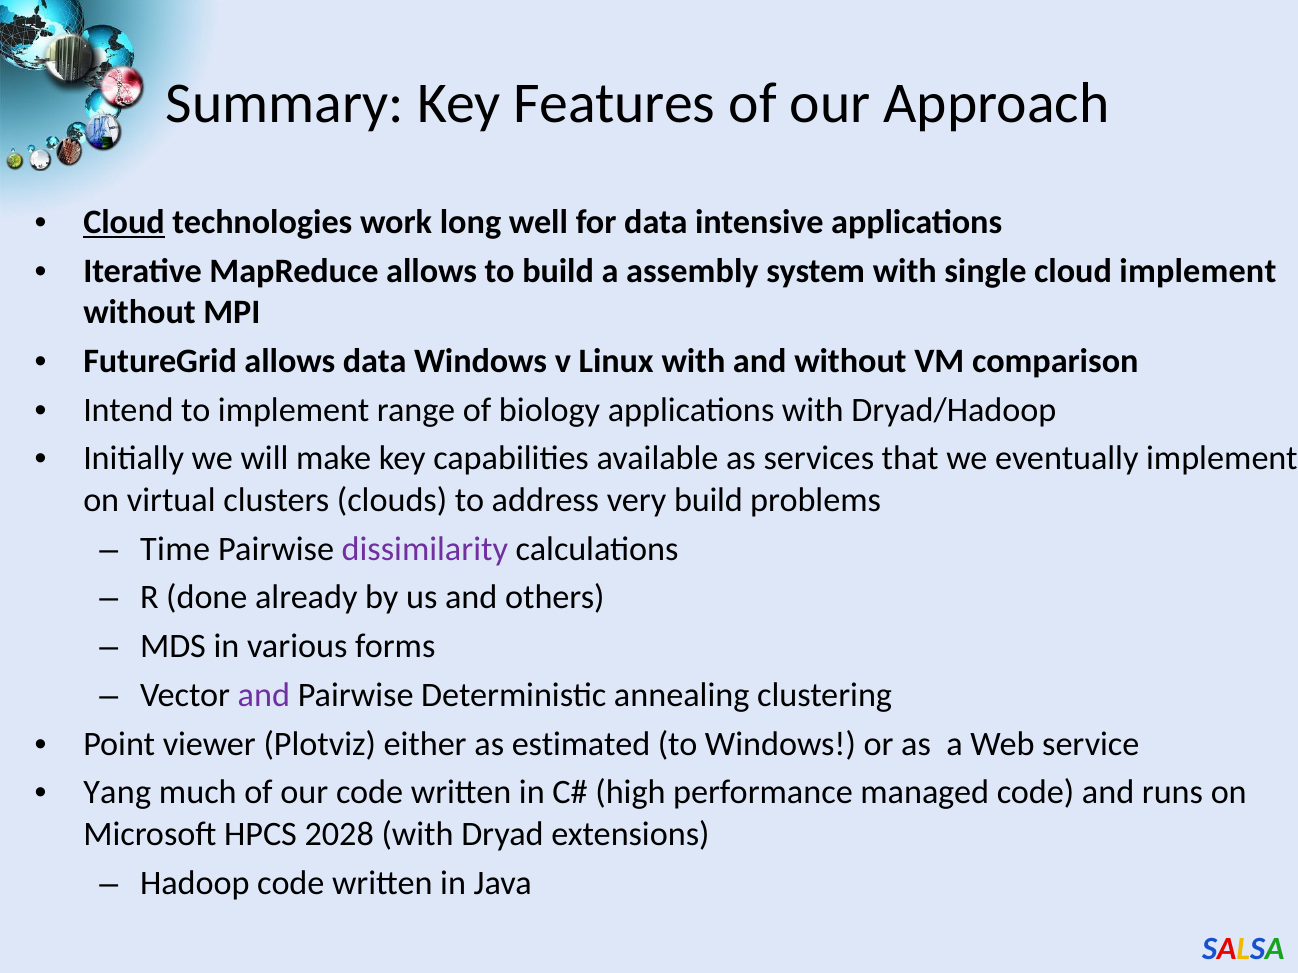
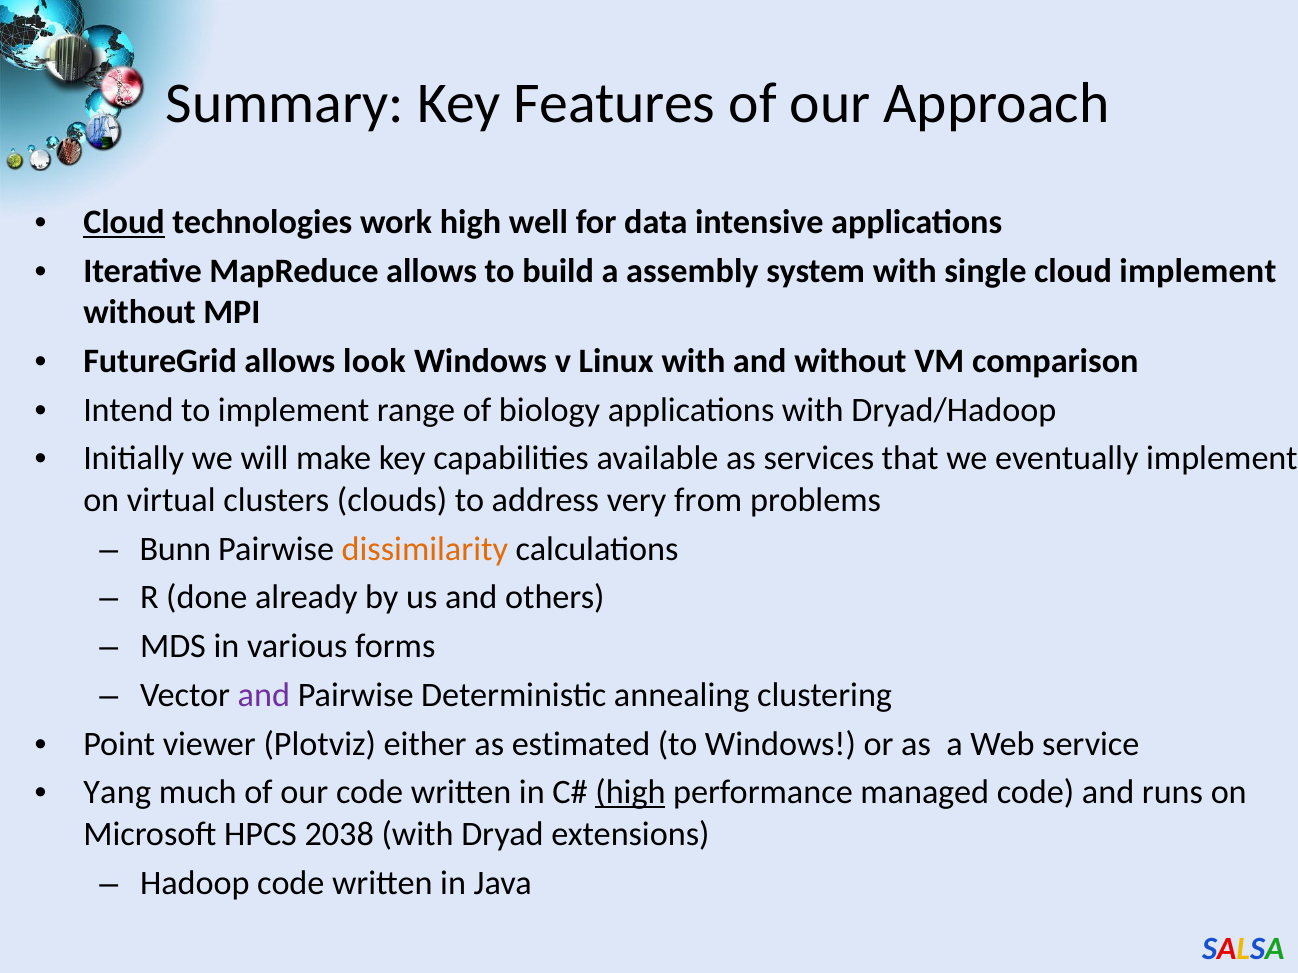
work long: long -> high (471, 222)
allows data: data -> look (374, 361)
very build: build -> from (708, 500)
Time: Time -> Bunn (175, 549)
dissimilarity colour: purple -> orange (425, 549)
high underline: none -> present (630, 793)
2028: 2028 -> 2038 (339, 834)
